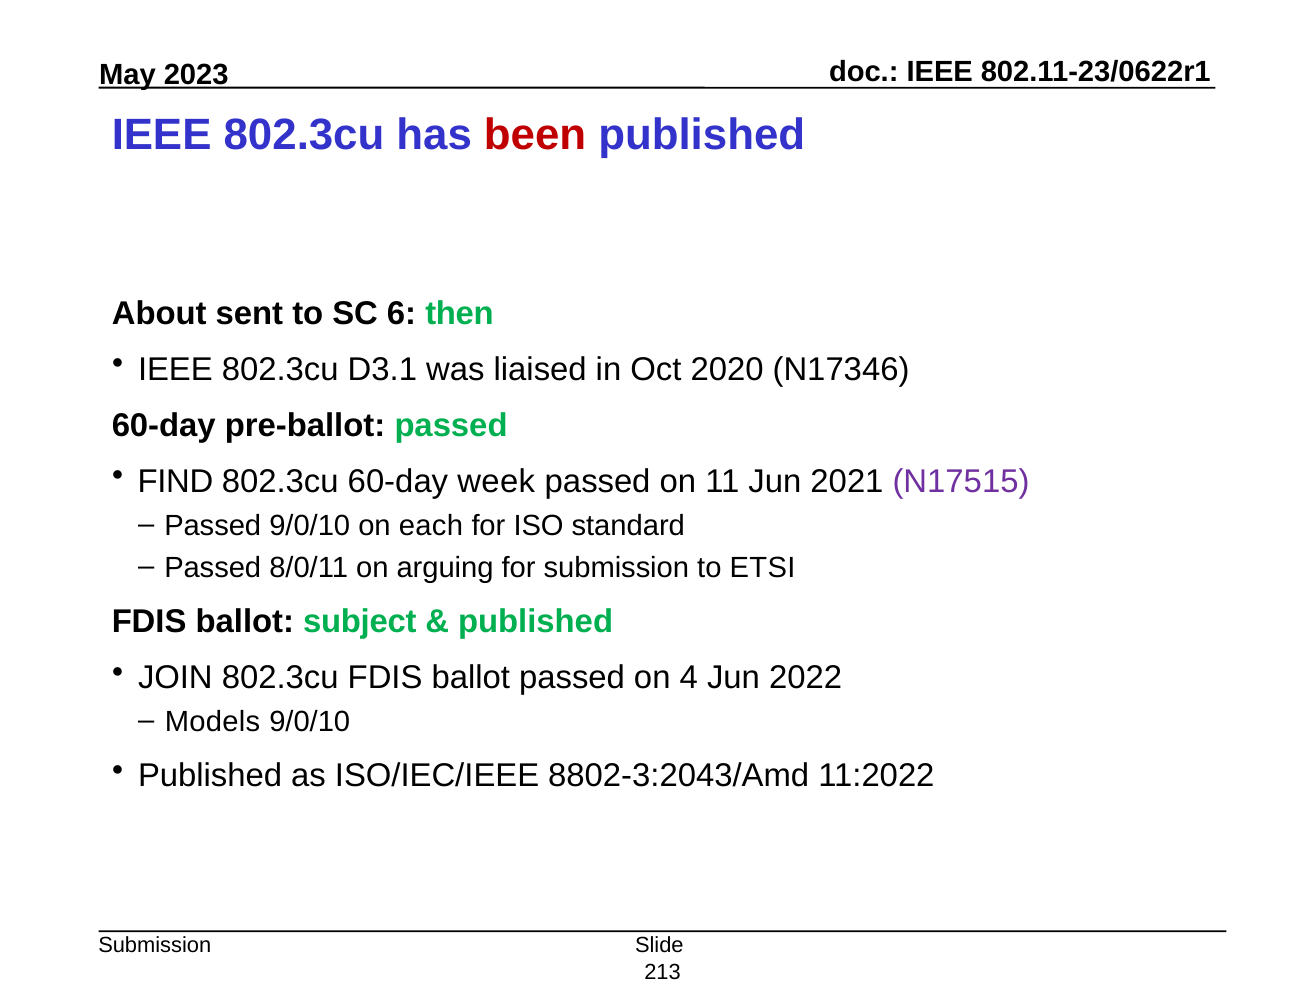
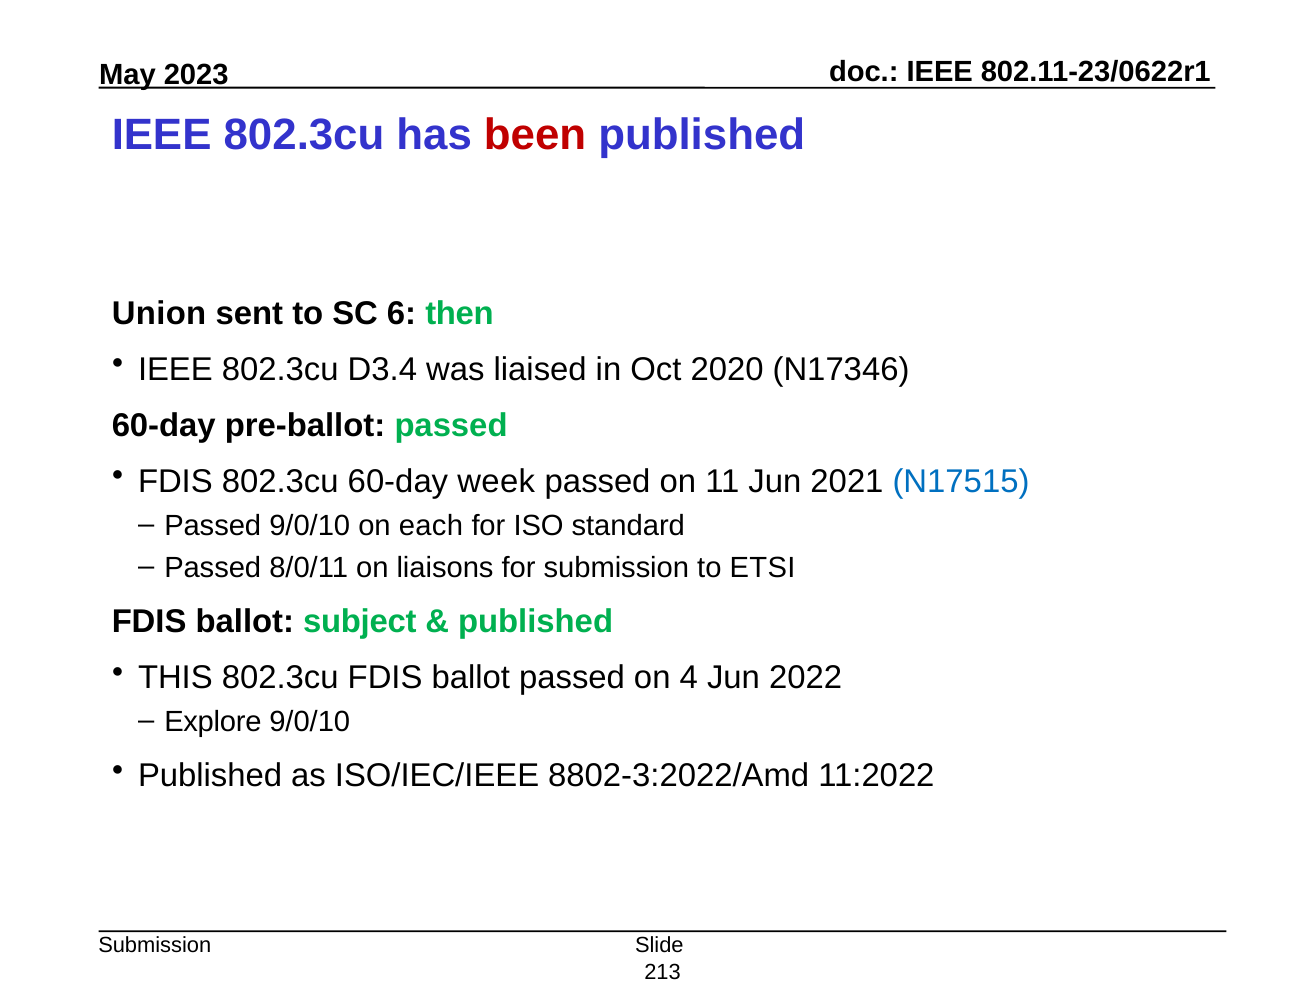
About: About -> Union (159, 313)
D3.1: D3.1 -> D3.4 (382, 369)
FIND: FIND -> FDIS (175, 481)
N17515 colour: purple -> blue (961, 481)
arguing: arguing -> liaisons (445, 567)
JOIN: JOIN -> THIS (175, 677)
Models: Models -> Explore (213, 722)
8802-3:2043/Amd: 8802-3:2043/Amd -> 8802-3:2022/Amd (679, 775)
